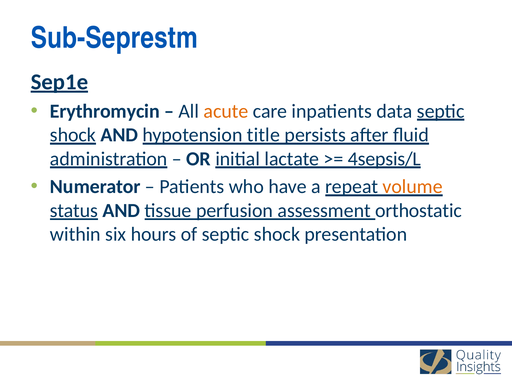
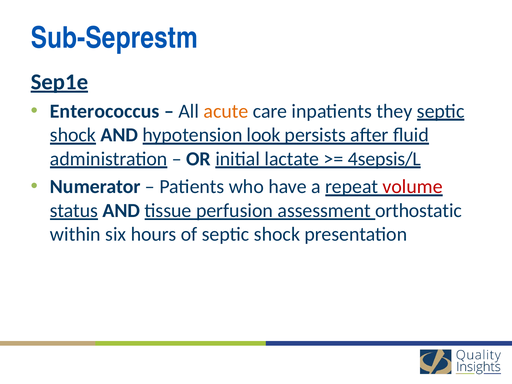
Erythromycin: Erythromycin -> Enterococcus (105, 111)
data: data -> they (394, 111)
title: title -> look (264, 135)
volume colour: orange -> red (413, 187)
